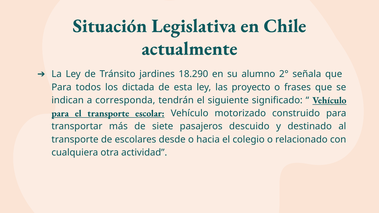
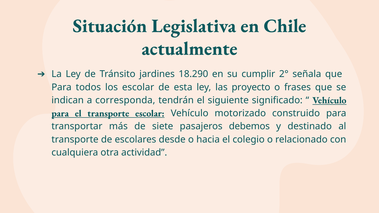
alumno: alumno -> cumplir (258, 74)
los dictada: dictada -> escolar (138, 87)
descuido: descuido -> debemos (249, 126)
